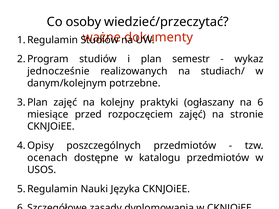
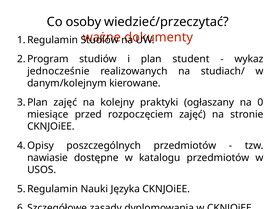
semestr: semestr -> student (191, 59)
potrzebne: potrzebne -> kierowane (135, 83)
6: 6 -> 0 (260, 102)
ocenach: ocenach -> nawiasie (48, 158)
